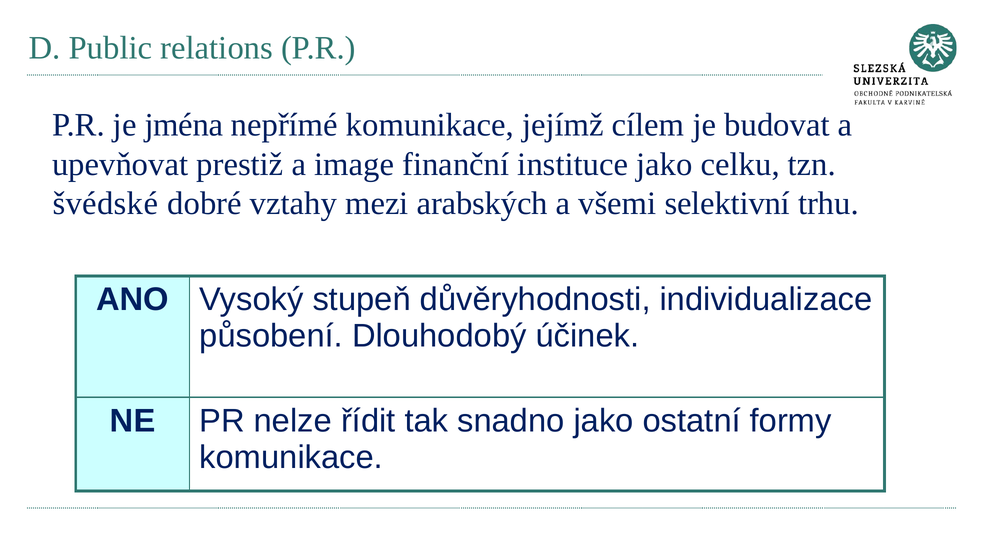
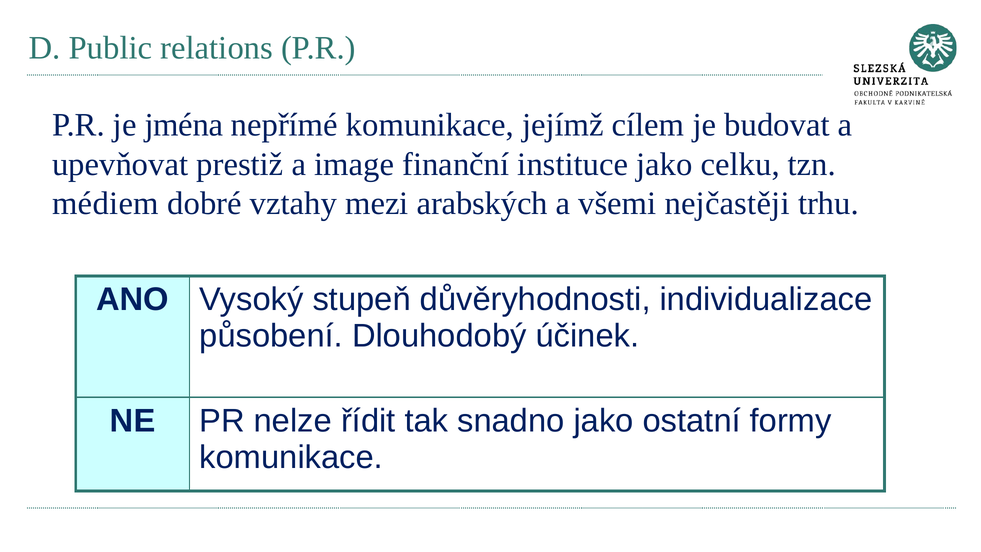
švédské: švédské -> médiem (105, 203)
selektivní: selektivní -> nejčastěji (727, 203)
